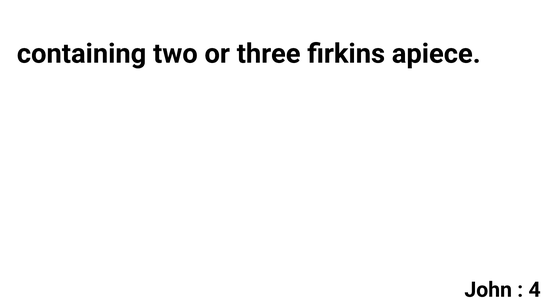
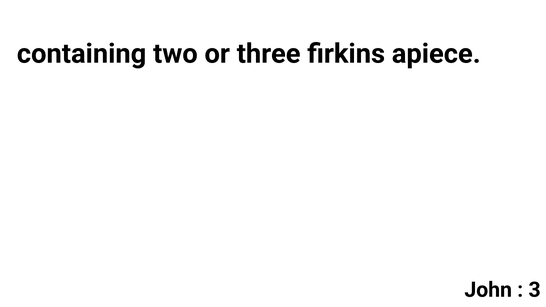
4: 4 -> 3 (535, 290)
